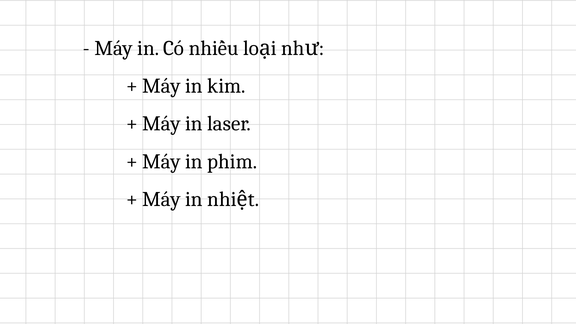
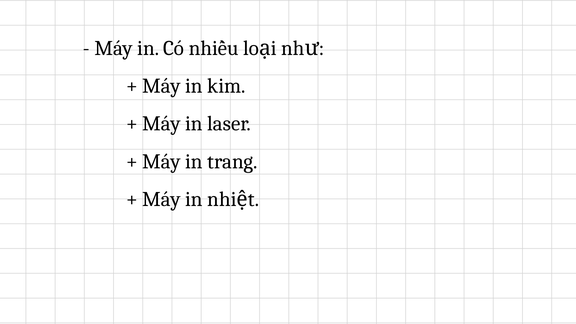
phim: phim -> trang (232, 161)
